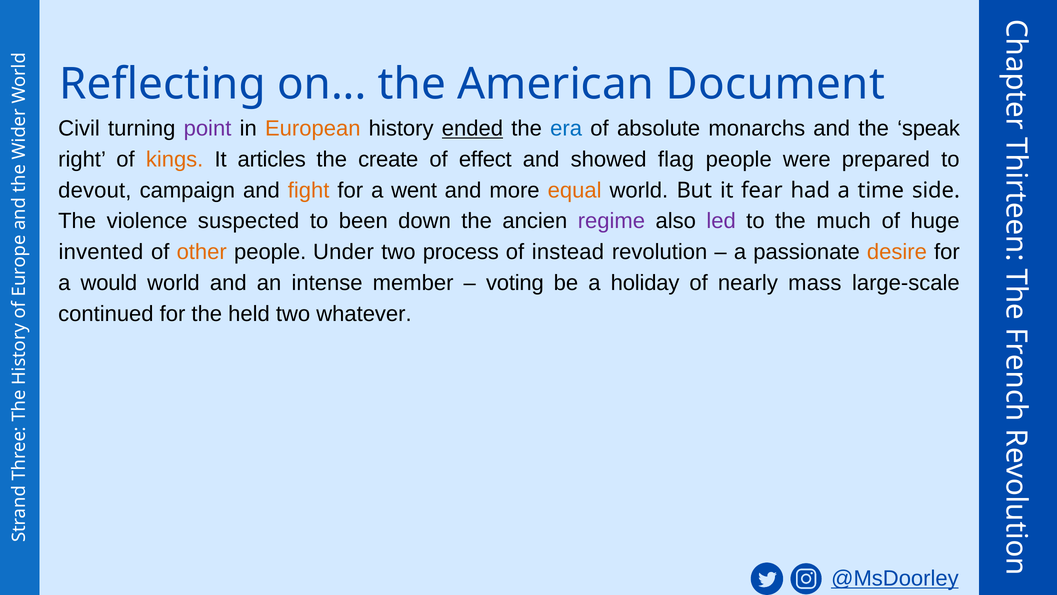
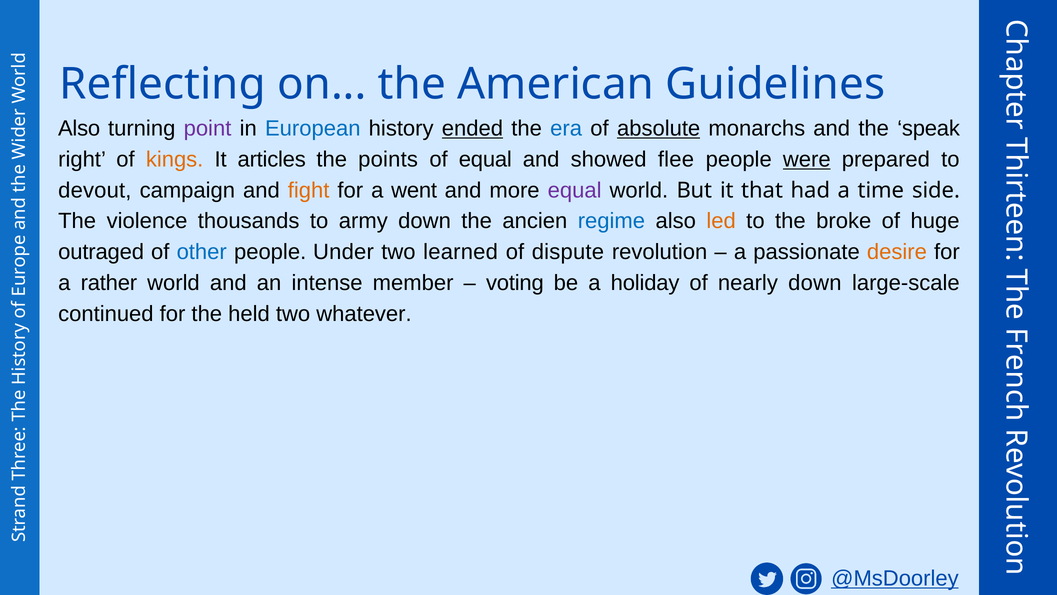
Document: Document -> Guidelines (775, 84)
Civil: Civil -> Also (79, 129)
European colour: orange -> blue (313, 129)
absolute underline: none -> present (659, 129)
create: create -> points (388, 159)
of effect: effect -> equal (485, 159)
flag: flag -> flee (676, 159)
were underline: none -> present (807, 159)
equal colour: orange -> purple (575, 190)
fear: fear -> that (762, 190)
suspected: suspected -> thousands (249, 221)
been: been -> army (363, 221)
regime colour: purple -> blue (611, 221)
led colour: purple -> orange (721, 221)
much: much -> broke (844, 221)
invented: invented -> outraged (101, 252)
other colour: orange -> blue (202, 252)
process: process -> learned (461, 252)
instead: instead -> dispute (568, 252)
would: would -> rather (109, 283)
nearly mass: mass -> down (815, 283)
